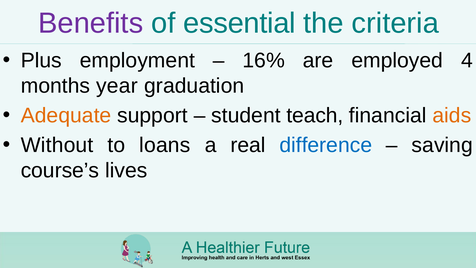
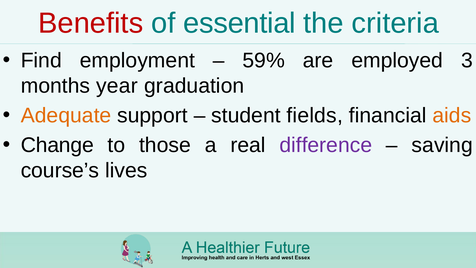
Benefits colour: purple -> red (91, 23)
Plus: Plus -> Find (41, 60)
16%: 16% -> 59% (264, 60)
4: 4 -> 3 (467, 60)
teach: teach -> fields (315, 115)
Without: Without -> Change (57, 145)
loans: loans -> those (165, 145)
difference colour: blue -> purple (326, 145)
